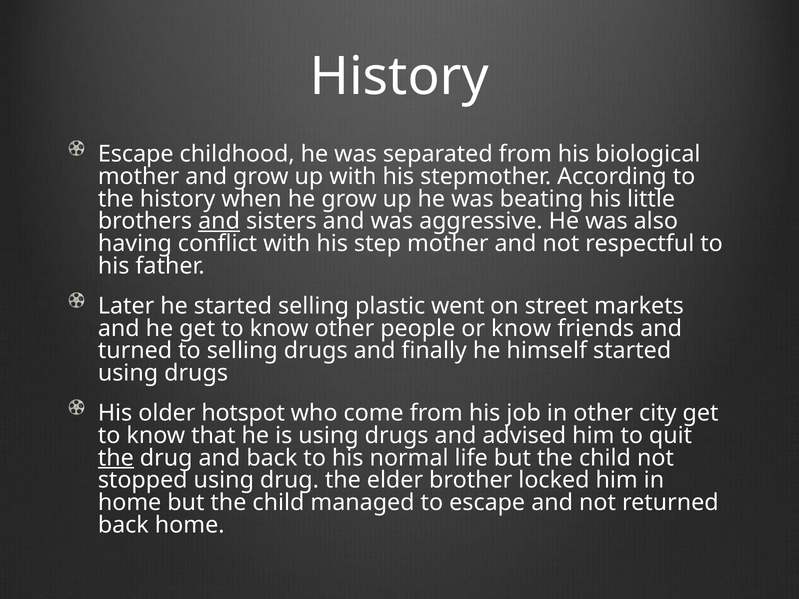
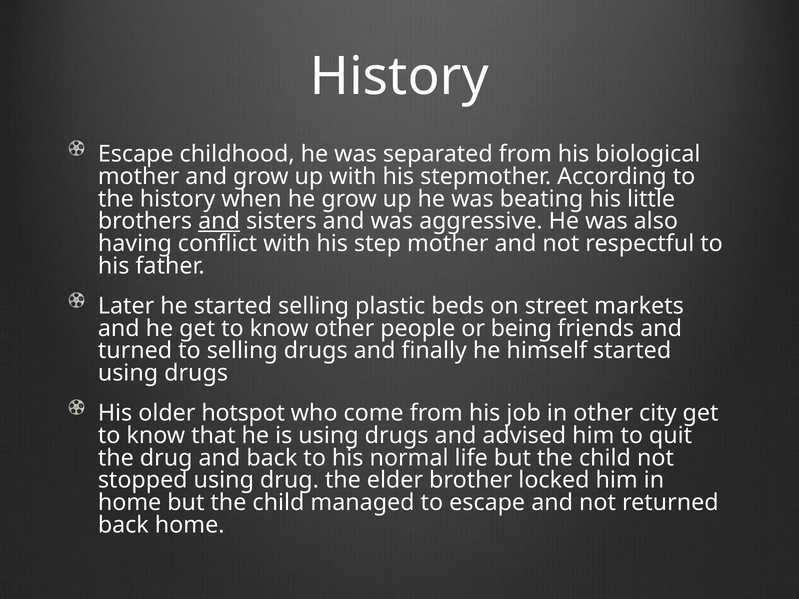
went: went -> beds (458, 306)
or know: know -> being (521, 328)
the underline: present -> none (116, 458)
